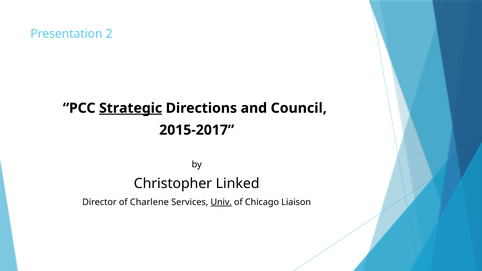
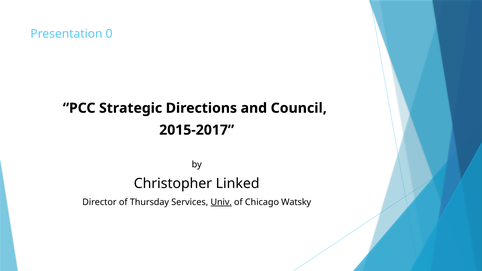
2: 2 -> 0 (109, 34)
Strategic underline: present -> none (131, 108)
Charlene: Charlene -> Thursday (149, 202)
Liaison: Liaison -> Watsky (296, 202)
